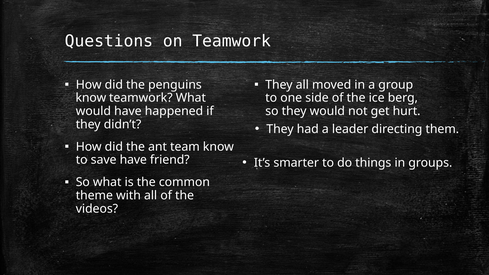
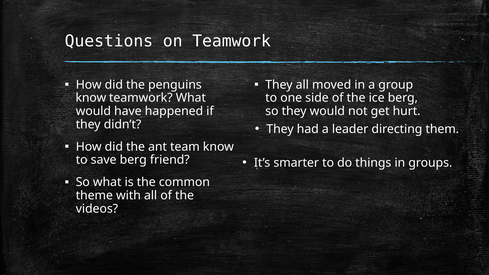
save have: have -> berg (133, 160)
